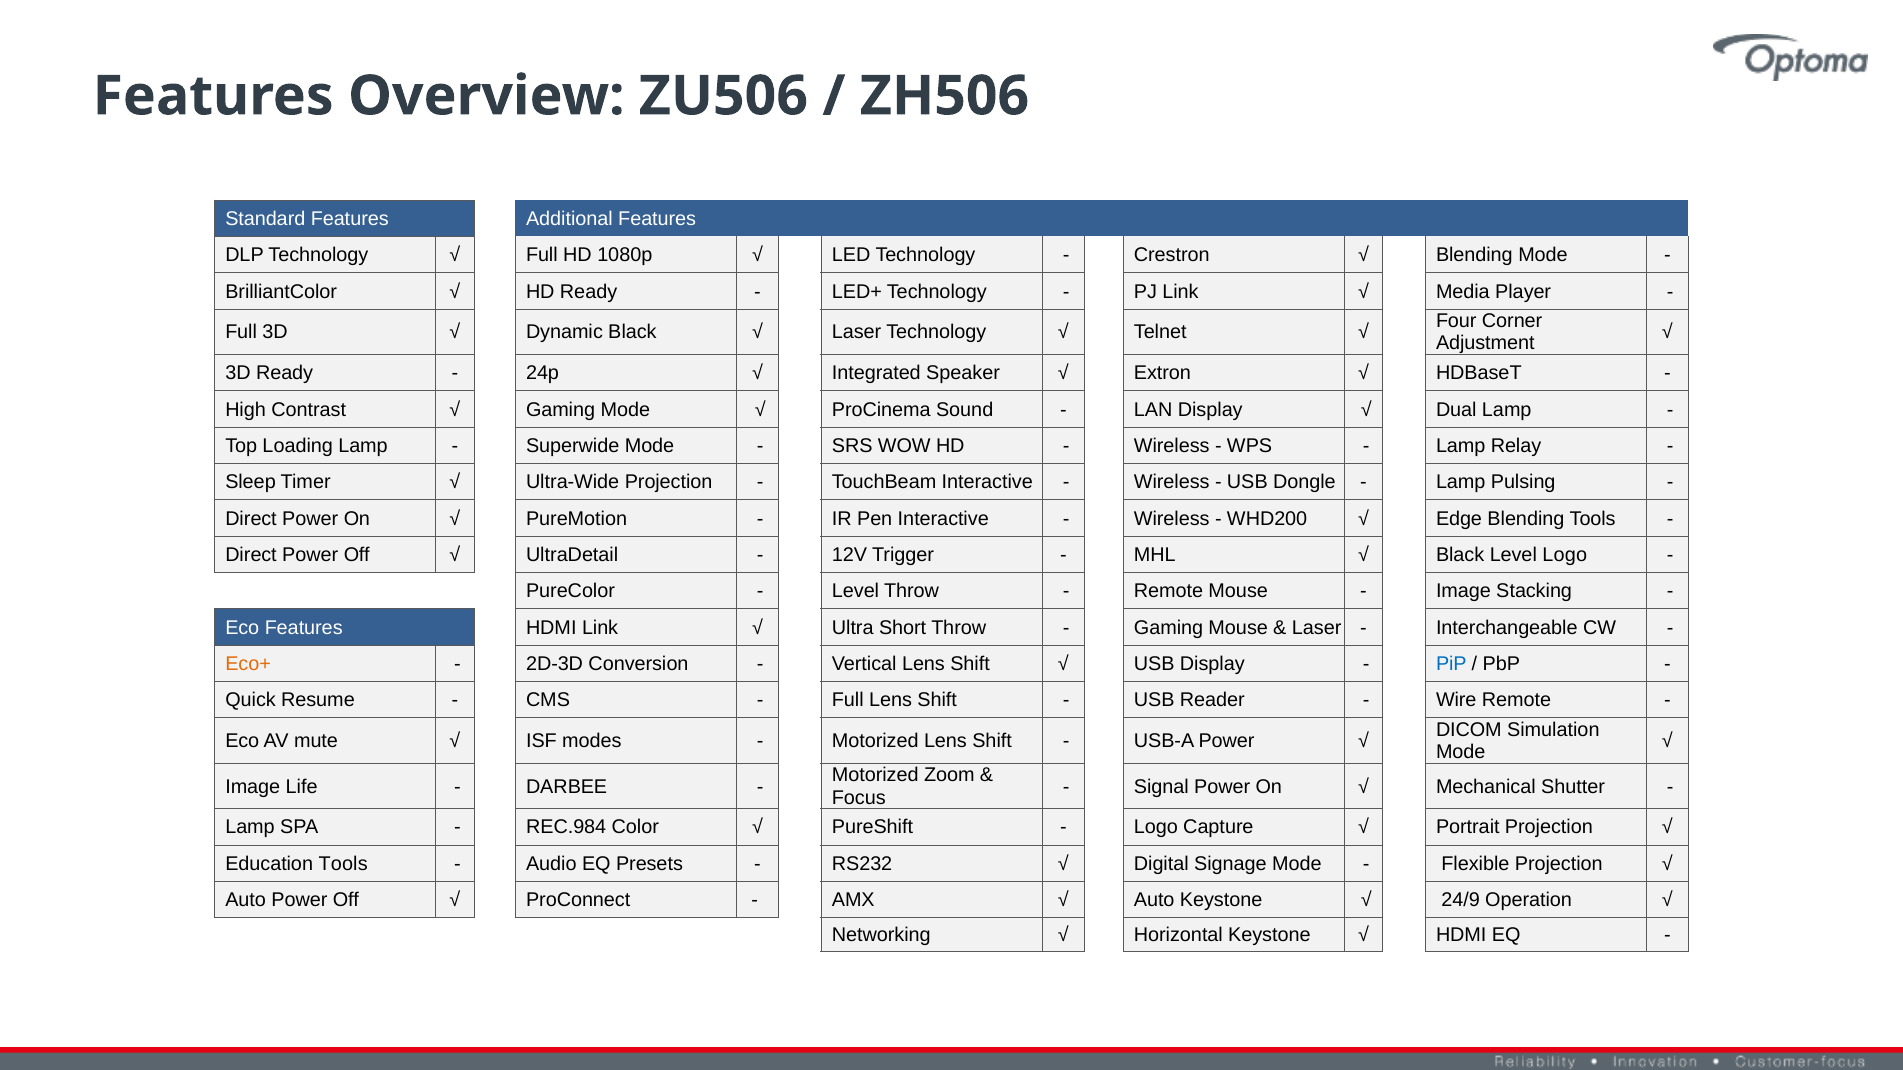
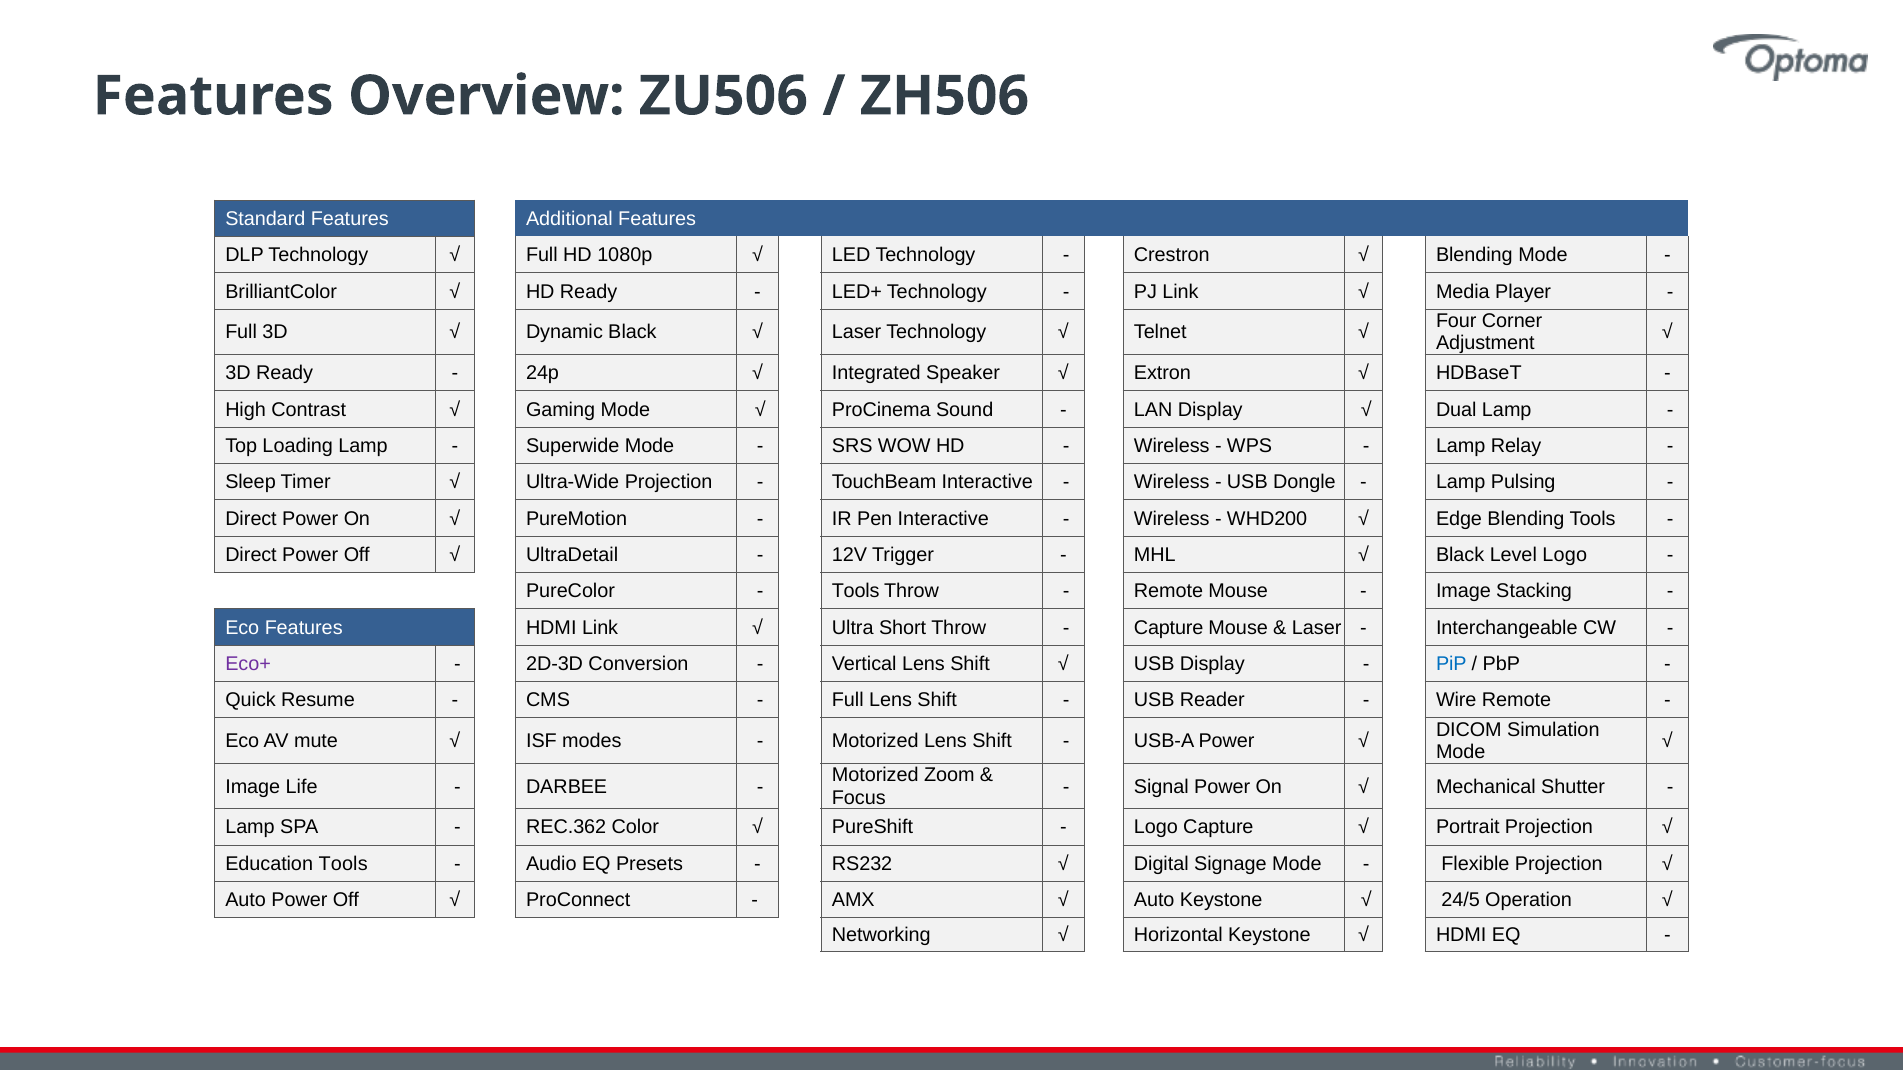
Level: Level -> Tools (856, 591)
Gaming: Gaming -> Capture (1169, 628)
Eco+ colour: orange -> purple (248, 664)
REC.984: REC.984 -> REC.362 (566, 828)
24/9: 24/9 -> 24/5 (1461, 900)
